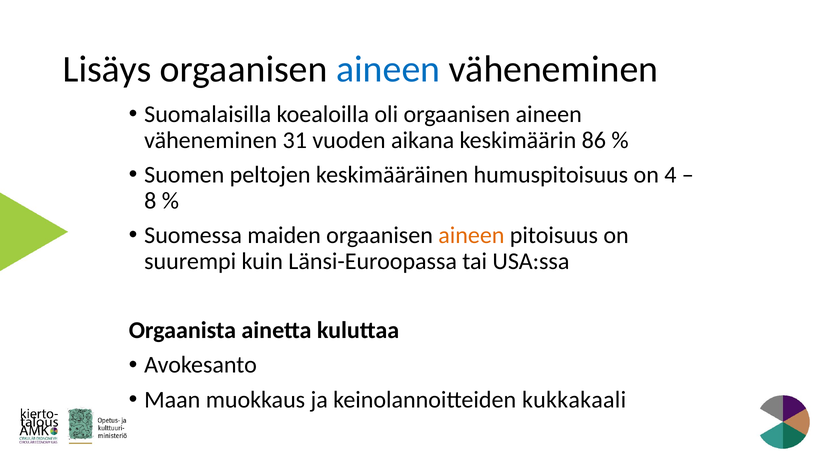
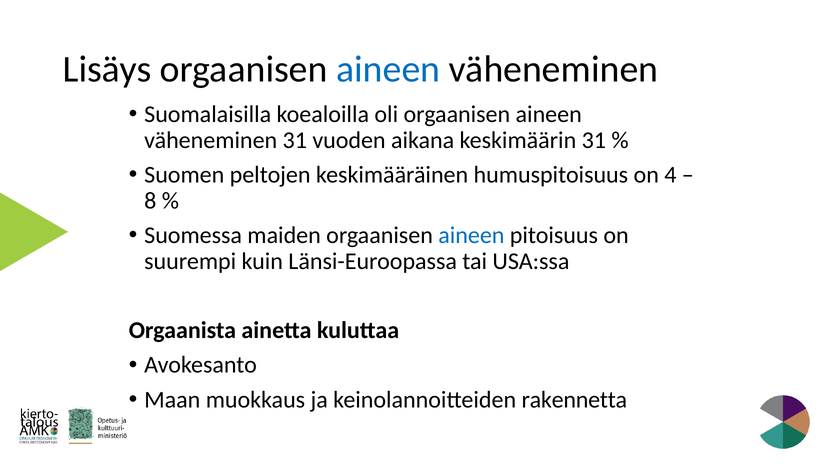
keskimäärin 86: 86 -> 31 (594, 140)
aineen colour: orange -> blue (471, 235)
kukkakaali: kukkakaali -> rakennetta (574, 400)
